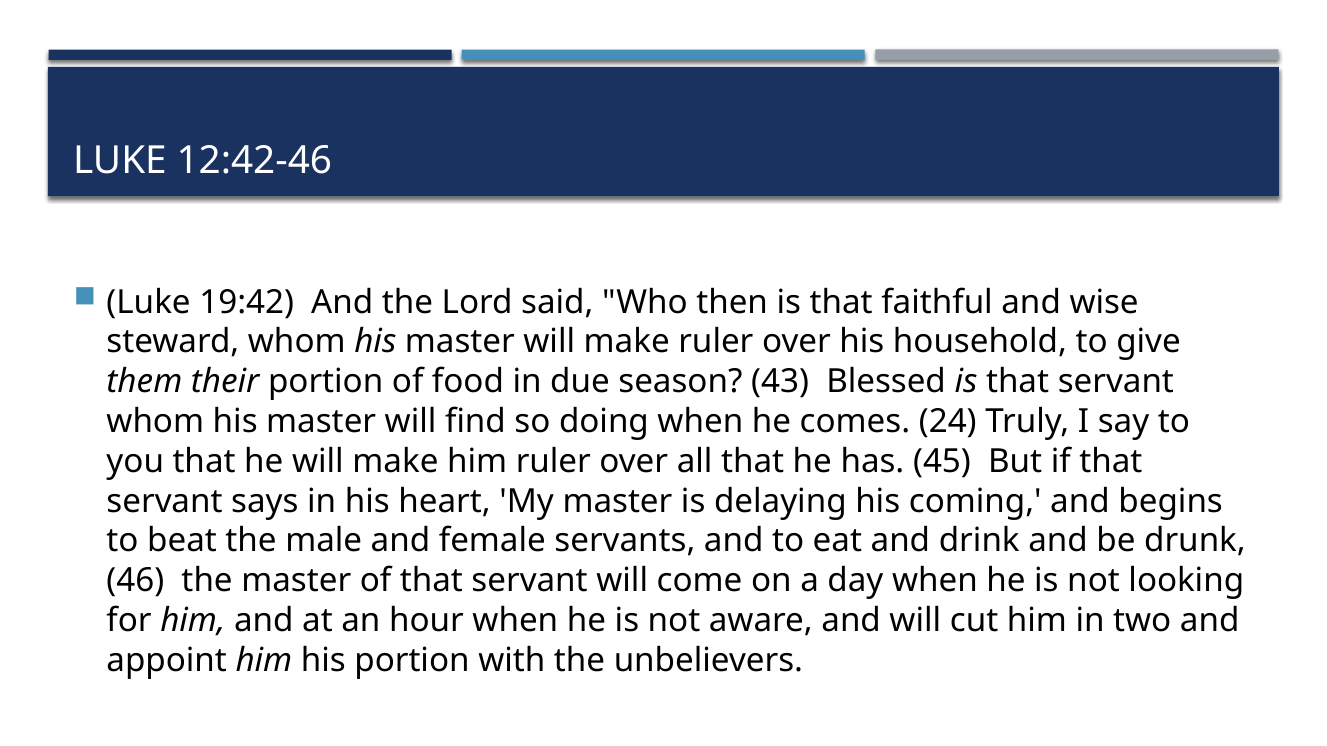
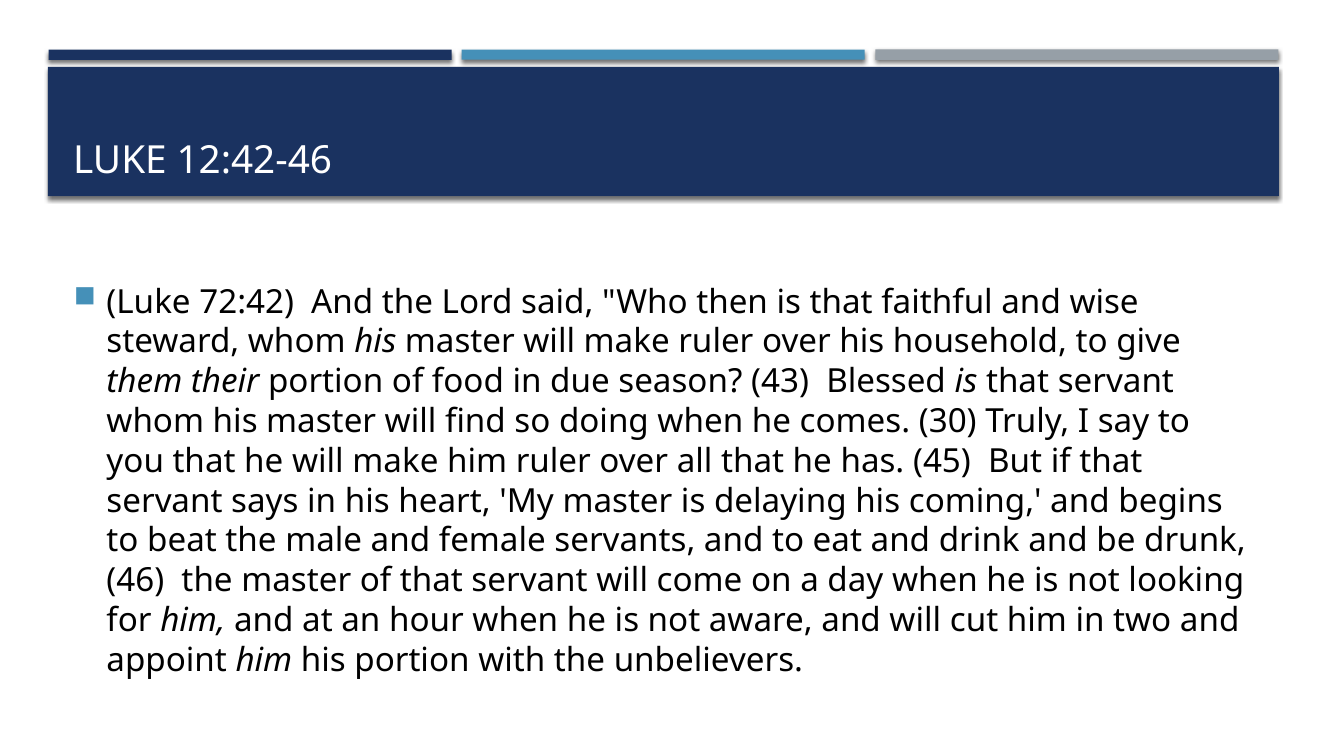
19:42: 19:42 -> 72:42 (247, 302)
24: 24 -> 30 (948, 422)
